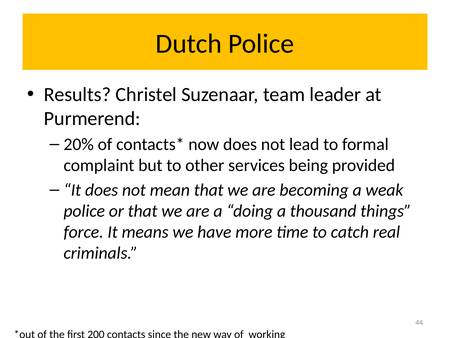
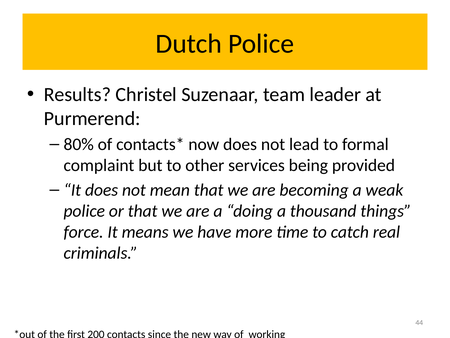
20%: 20% -> 80% (79, 144)
